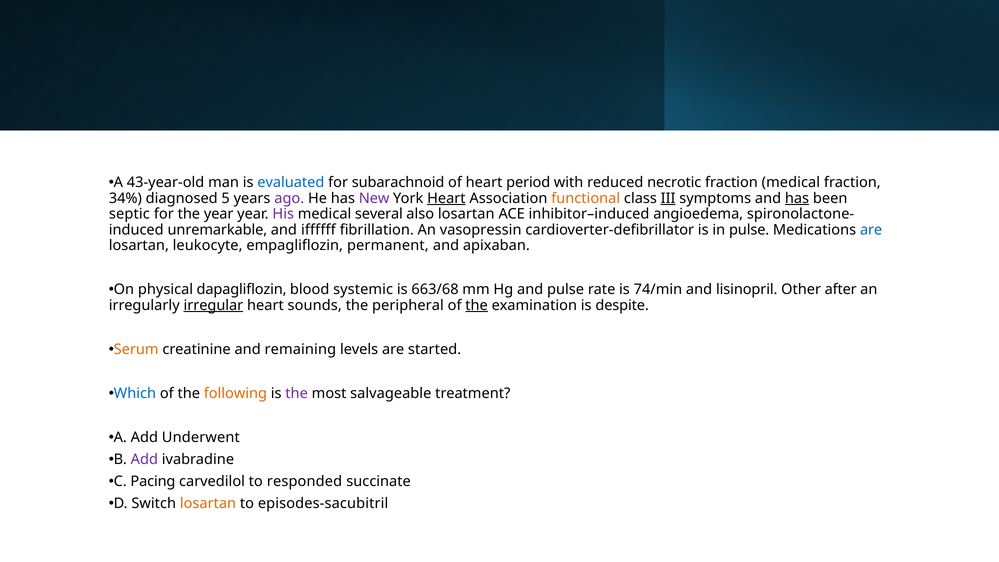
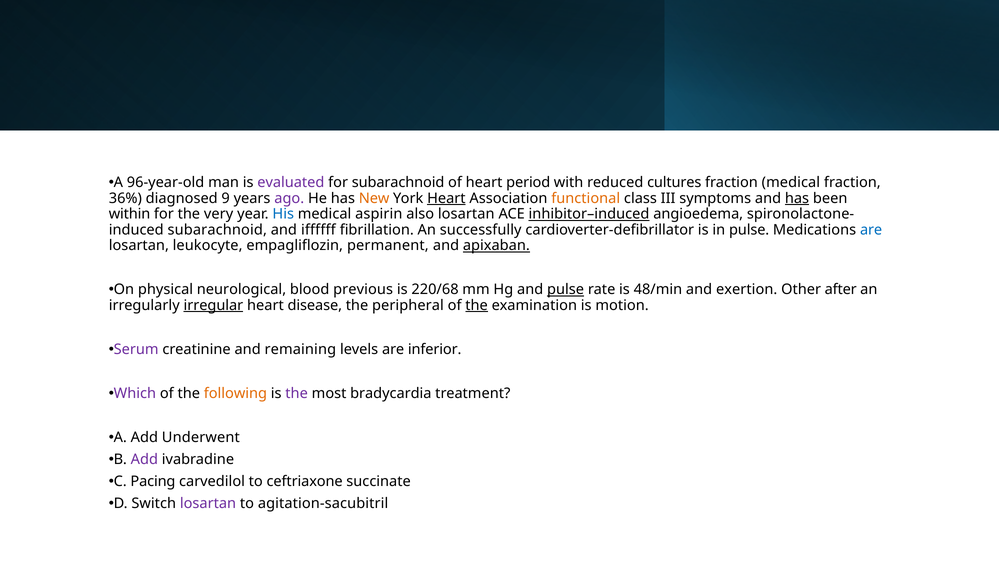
43-year-old: 43-year-old -> 96-year-old (166, 183)
evaluated colour: blue -> purple (291, 183)
necrotic: necrotic -> cultures (674, 183)
34%: 34% -> 36% (125, 198)
5: 5 -> 9 (226, 198)
New colour: purple -> orange (374, 198)
III underline: present -> none (668, 198)
septic: septic -> within (130, 214)
the year: year -> very (219, 214)
His colour: purple -> blue (283, 214)
several: several -> aspirin (379, 214)
inhibitor–induced underline: none -> present (589, 214)
unremarkable: unremarkable -> subarachnoid (217, 230)
vasopressin: vasopressin -> successfully (481, 230)
apixaban underline: none -> present (496, 246)
dapagliflozin: dapagliflozin -> neurological (242, 290)
systemic: systemic -> previous (363, 290)
663/68: 663/68 -> 220/68 (435, 290)
pulse underline: none -> present (566, 290)
74/min: 74/min -> 48/min (658, 290)
lisinopril: lisinopril -> exertion (747, 290)
sounds: sounds -> disease (315, 305)
despite: despite -> motion (622, 305)
Serum colour: orange -> purple (136, 349)
started: started -> inferior (435, 349)
Which colour: blue -> purple (135, 393)
salvageable: salvageable -> bradycardia (391, 393)
responded: responded -> ceftriaxone (305, 481)
losartan colour: orange -> purple (208, 503)
episodes-sacubitril: episodes-sacubitril -> agitation-sacubitril (323, 503)
